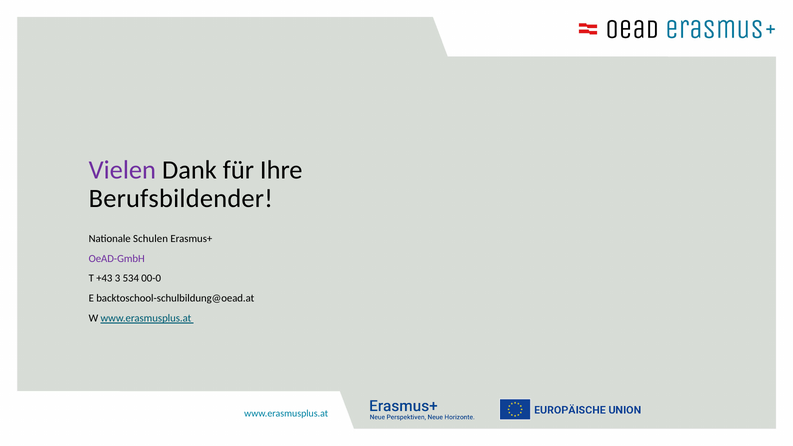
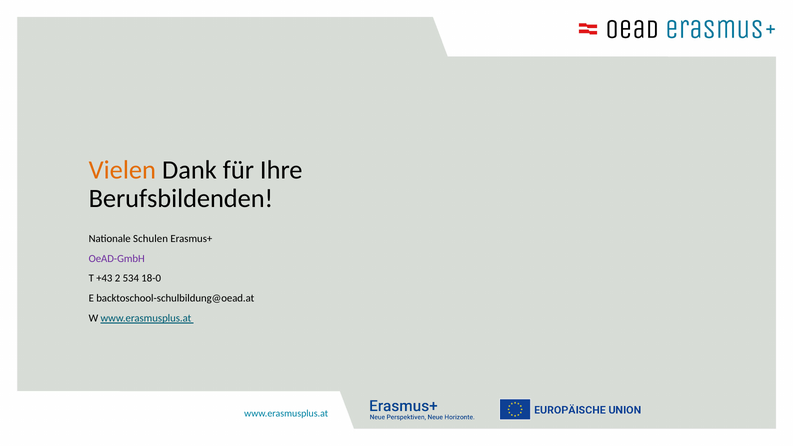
Vielen colour: purple -> orange (122, 170)
Berufsbildender: Berufsbildender -> Berufsbildenden (181, 199)
3: 3 -> 2 (118, 278)
00-0: 00-0 -> 18-0 (151, 278)
